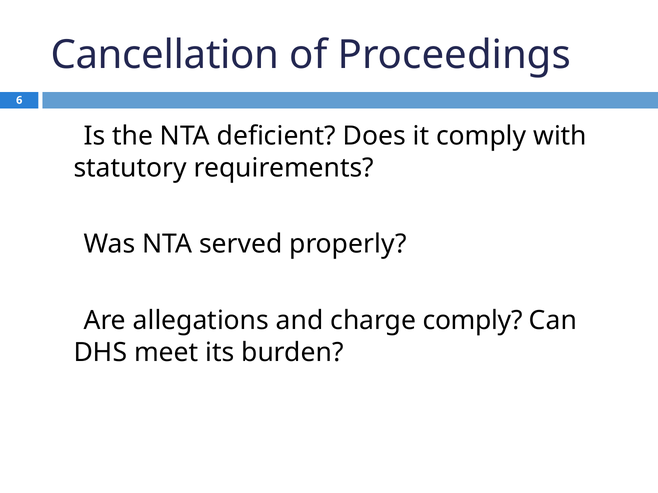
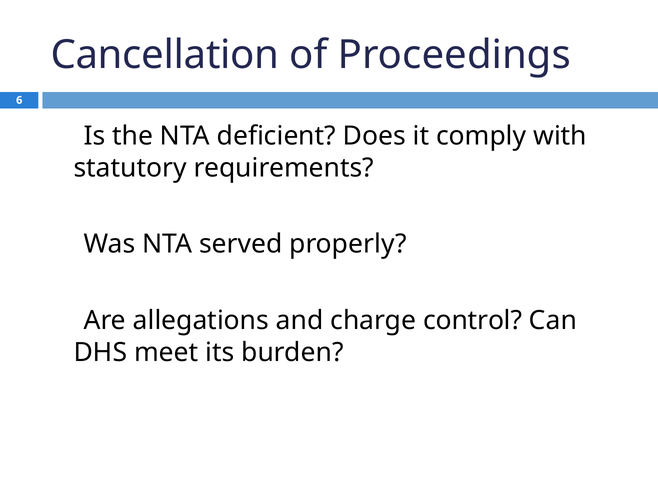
charge comply: comply -> control (473, 321)
